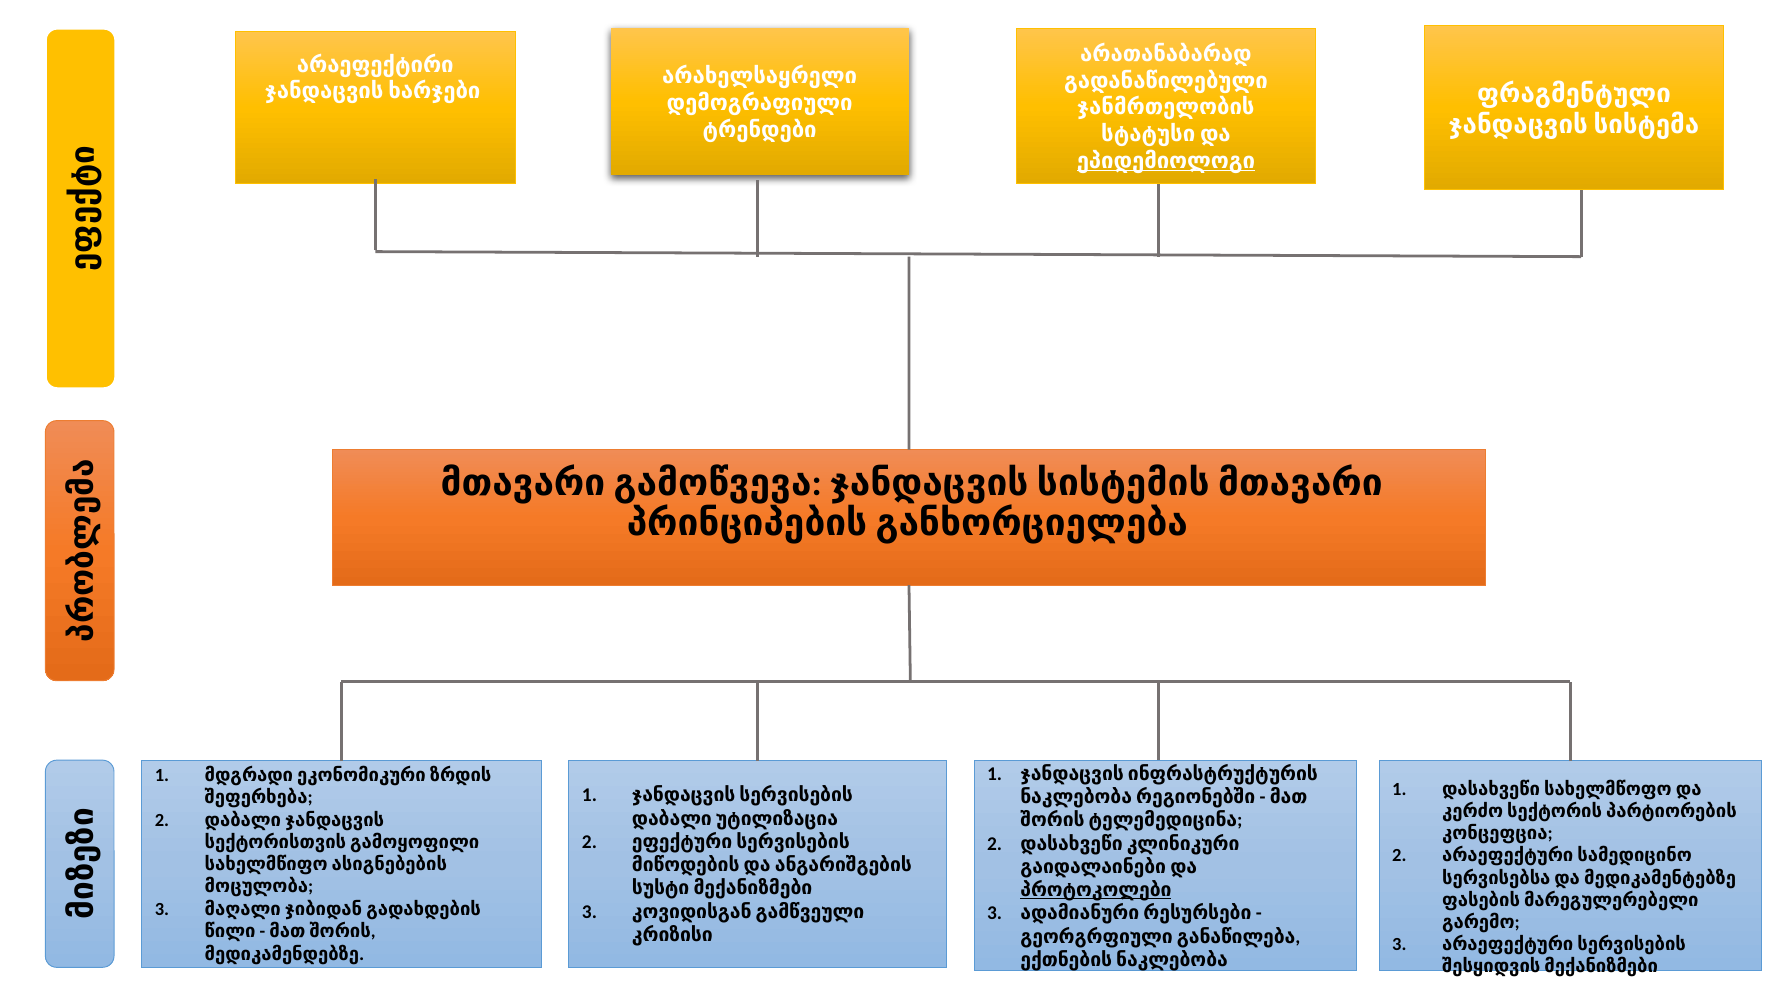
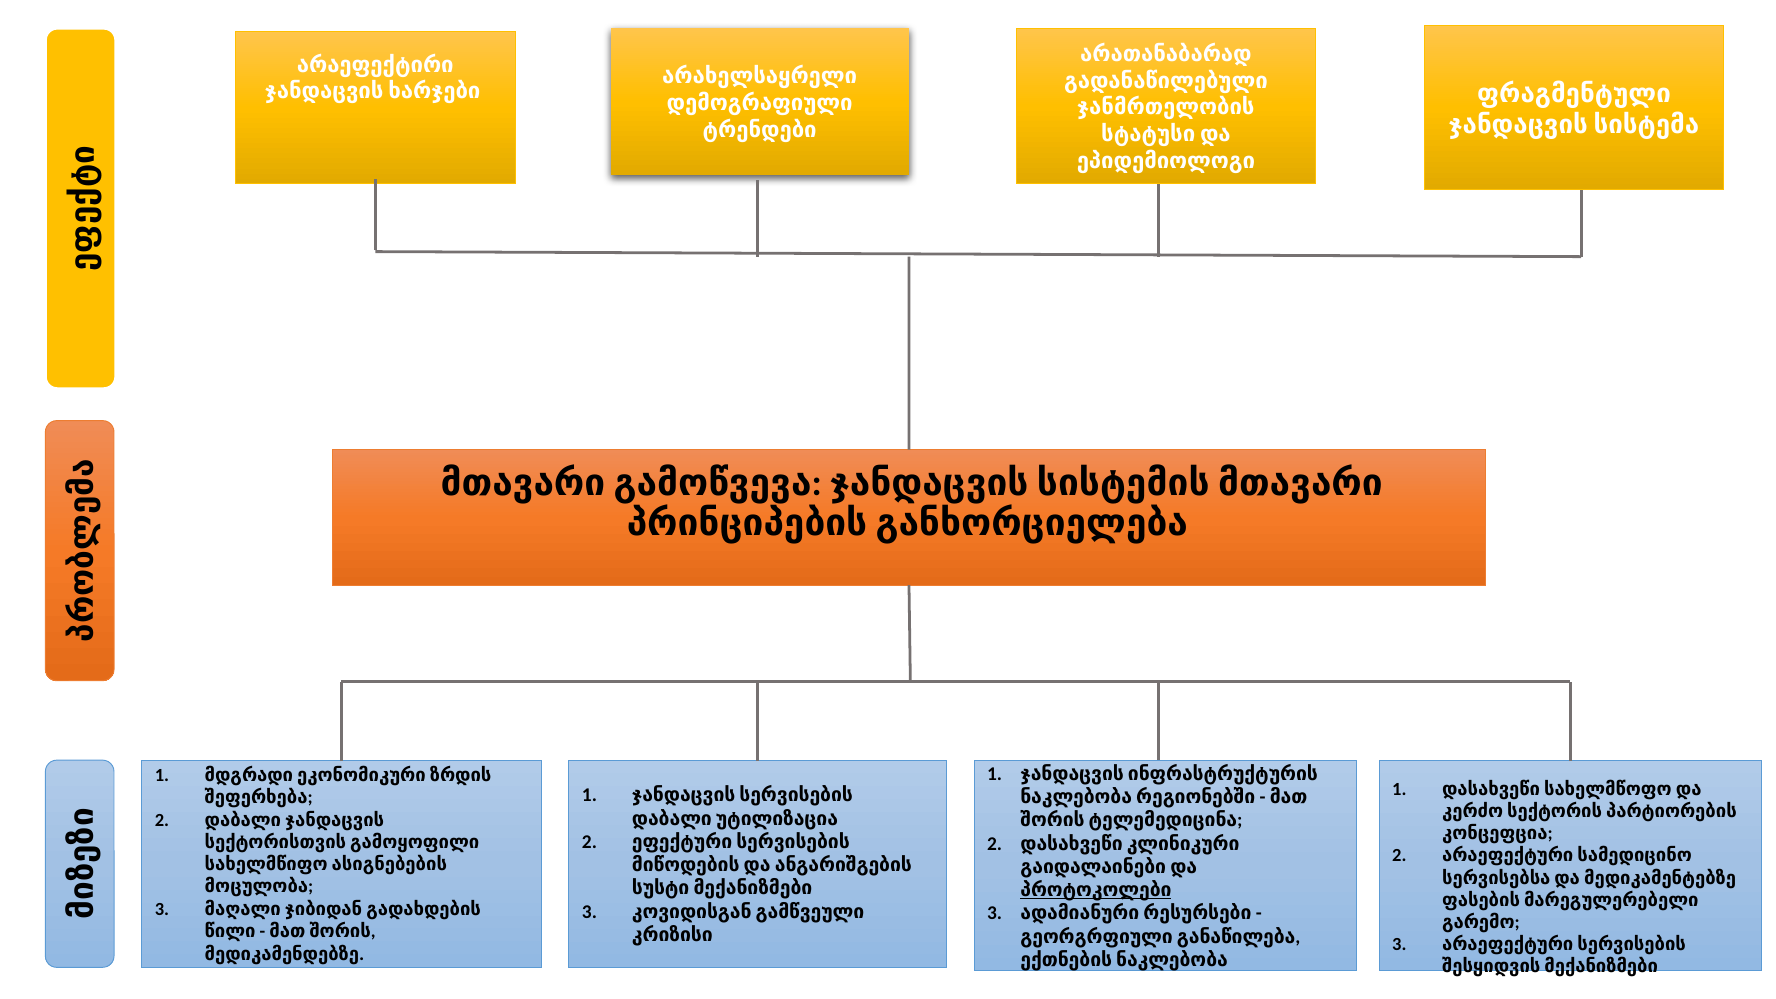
ეპიდემიოლოგი underline: present -> none (1166, 161)
